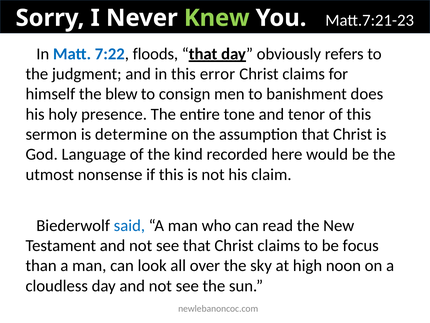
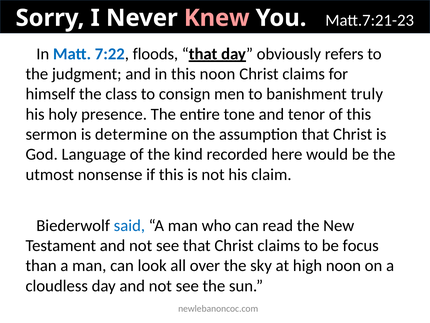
Knew colour: light green -> pink (217, 18)
this error: error -> noon (217, 74)
blew: blew -> class (121, 94)
does: does -> truly (367, 94)
